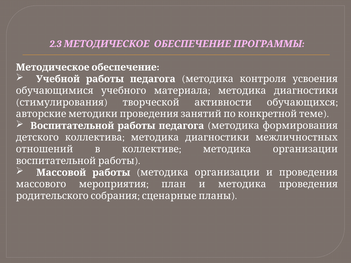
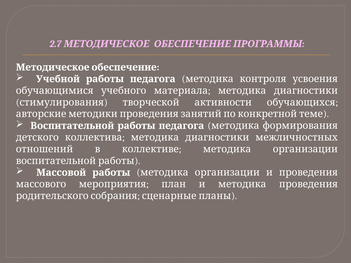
2.3: 2.3 -> 2.7 (56, 44)
